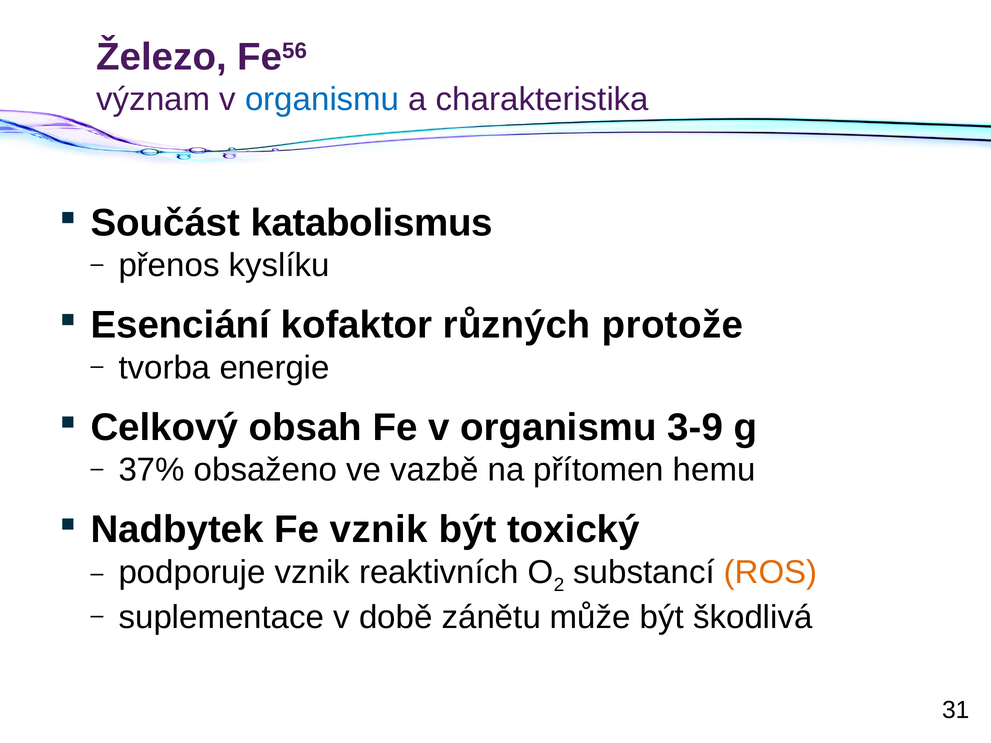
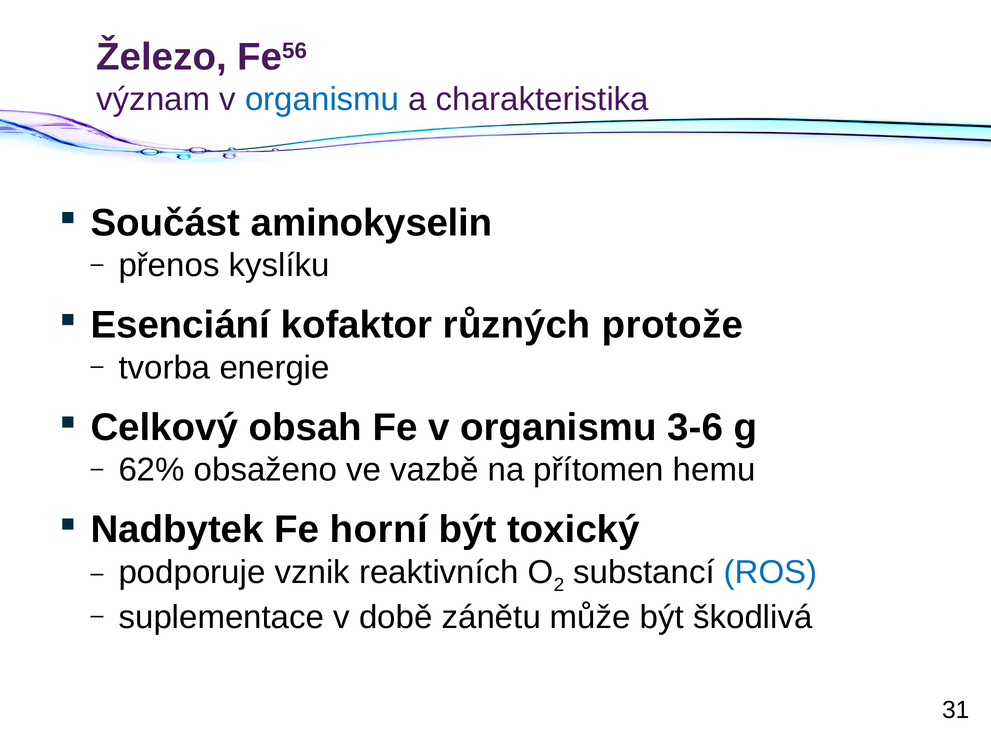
katabolismus: katabolismus -> aminokyselin (372, 223)
3-9: 3-9 -> 3-6 (695, 427)
37%: 37% -> 62% (152, 470)
Fe vznik: vznik -> horní (379, 530)
ROS colour: orange -> blue (771, 572)
